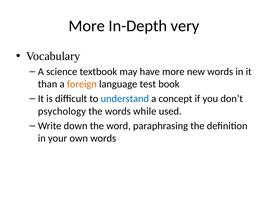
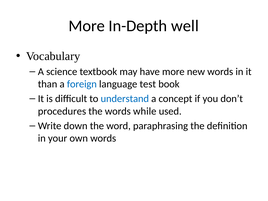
very: very -> well (185, 26)
foreign colour: orange -> blue (82, 84)
psychology: psychology -> procedures (62, 111)
